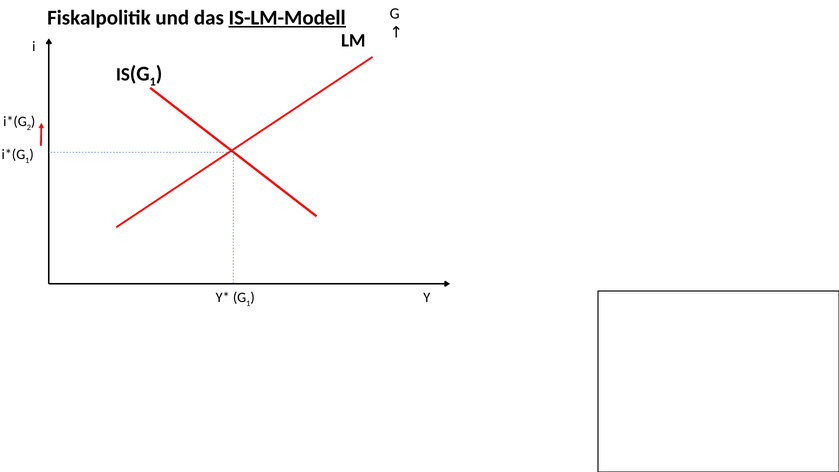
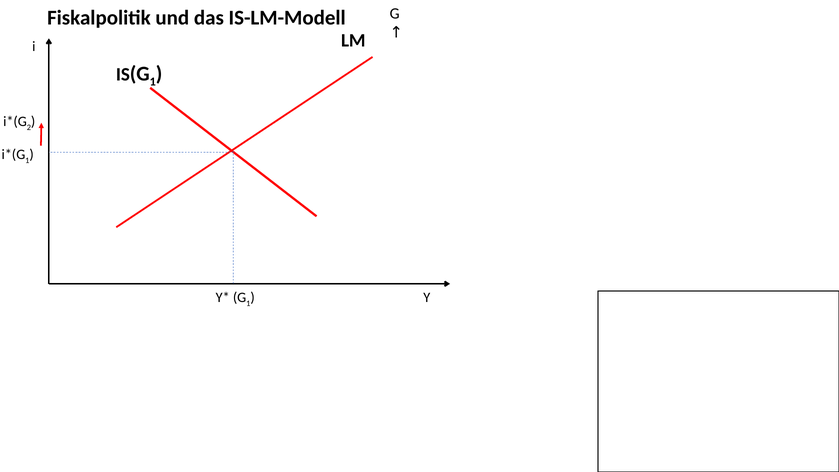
IS-LM-Modell underline: present -> none (287, 18)
